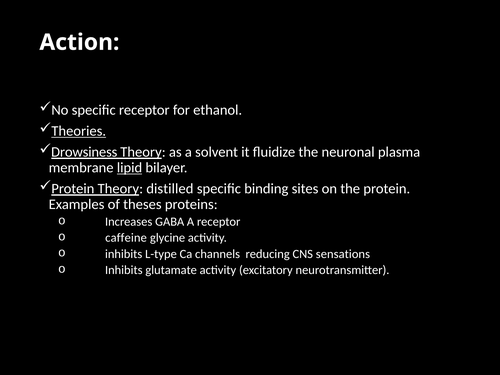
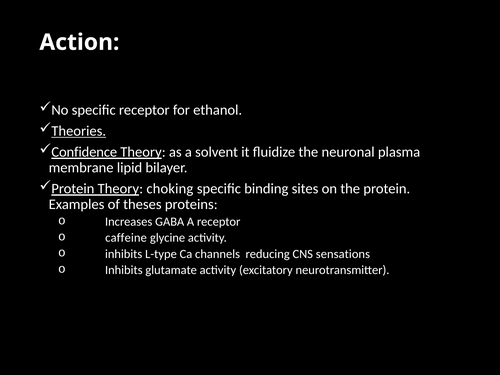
Drowsiness: Drowsiness -> Confidence (84, 152)
lipid underline: present -> none (130, 168)
distilled: distilled -> choking (170, 189)
